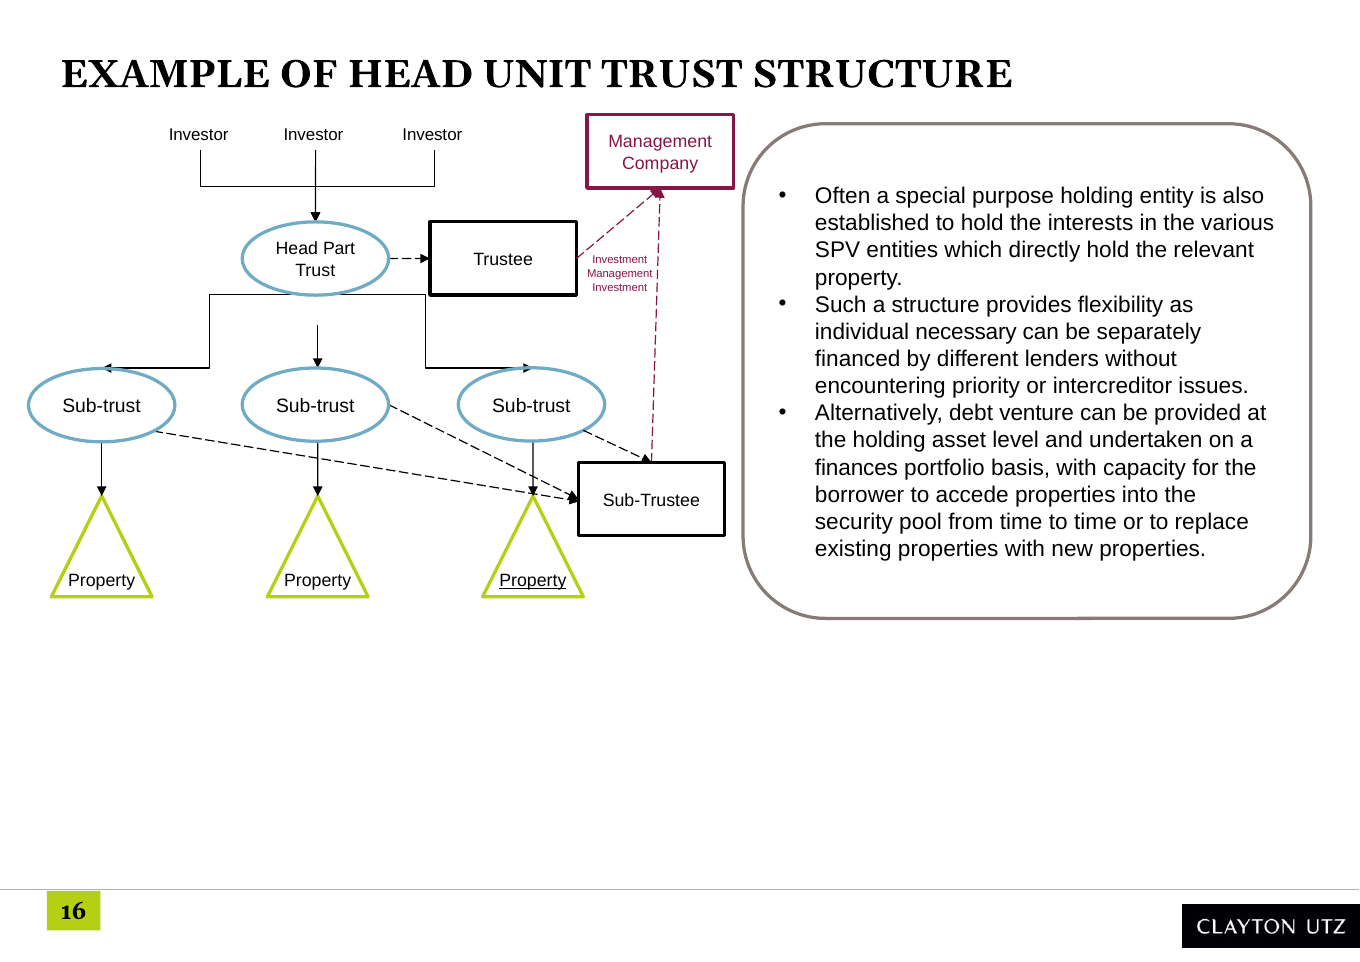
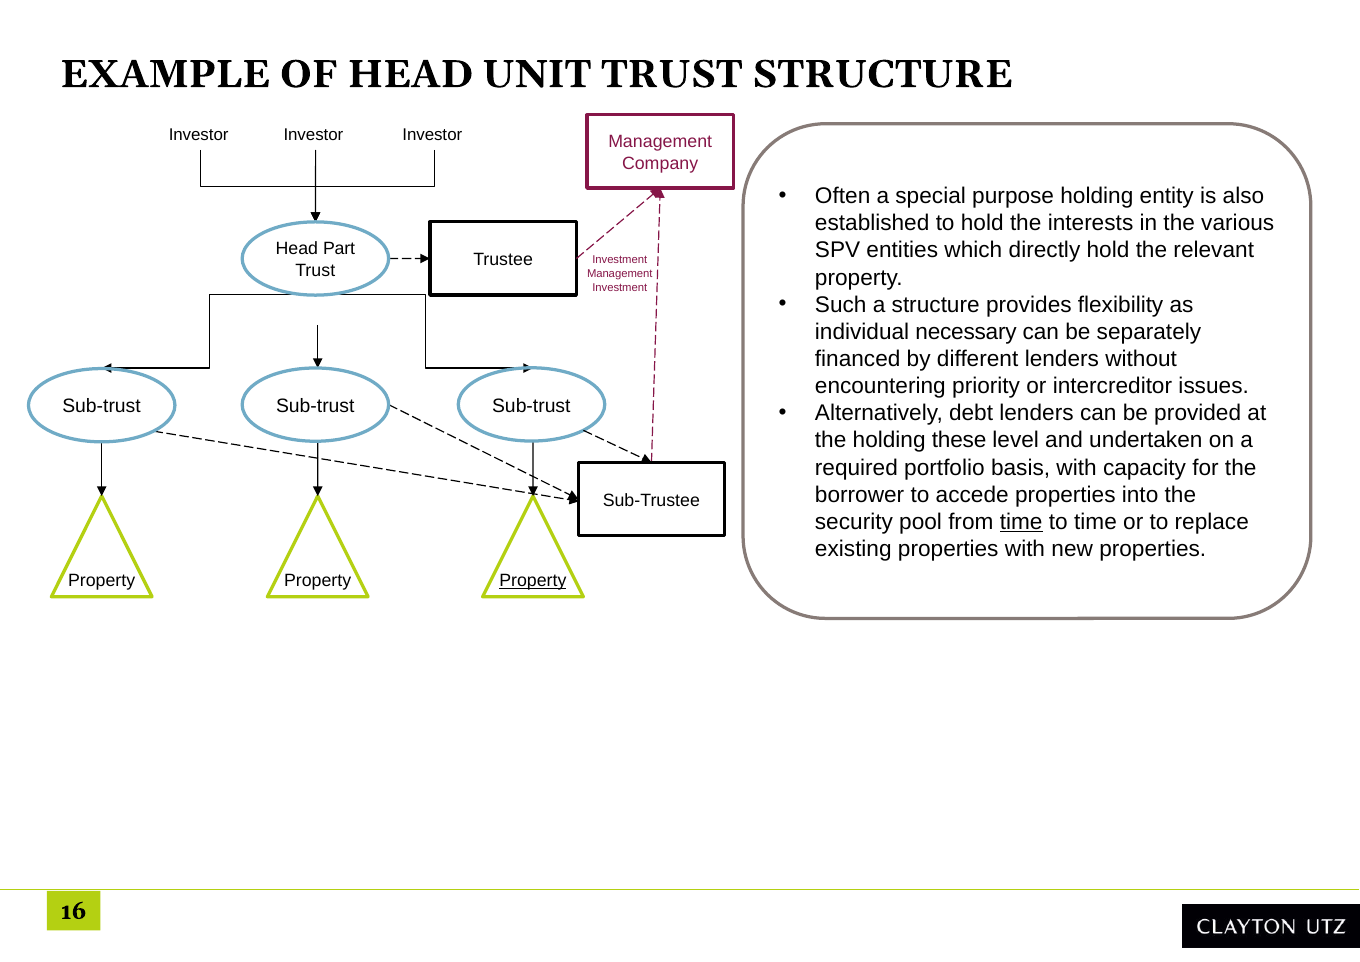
debt venture: venture -> lenders (1037, 413)
asset: asset -> these (959, 440)
finances: finances -> required (856, 468)
time underline: none -> present (1021, 522)
